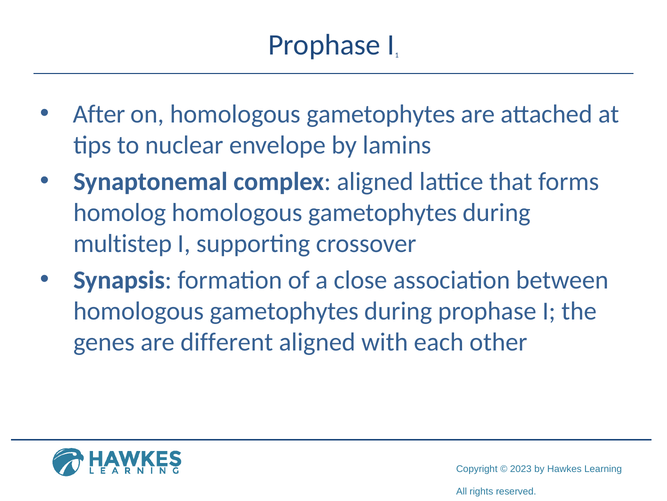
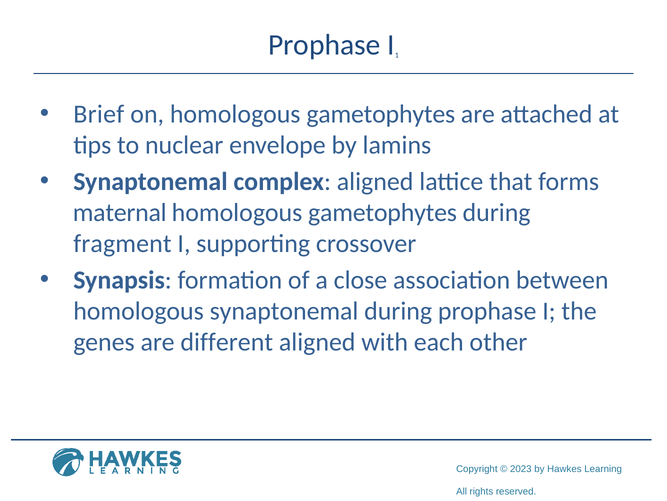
After: After -> Brief (99, 114)
homolog: homolog -> maternal (120, 212)
multistep: multistep -> fragment (122, 243)
gametophytes: gametophytes -> synaptonemal (284, 311)
